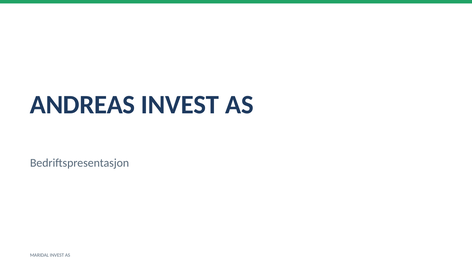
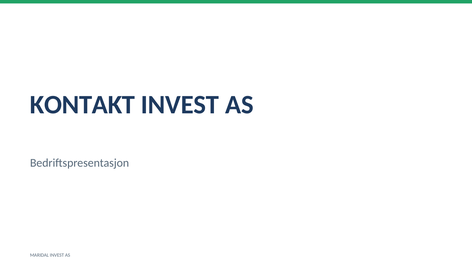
ANDREAS: ANDREAS -> KONTAKT (82, 105)
